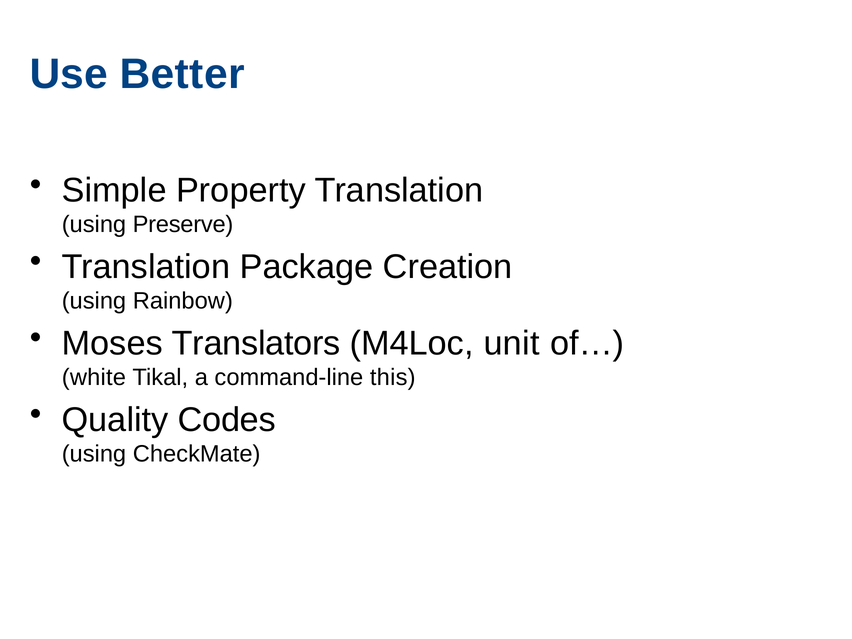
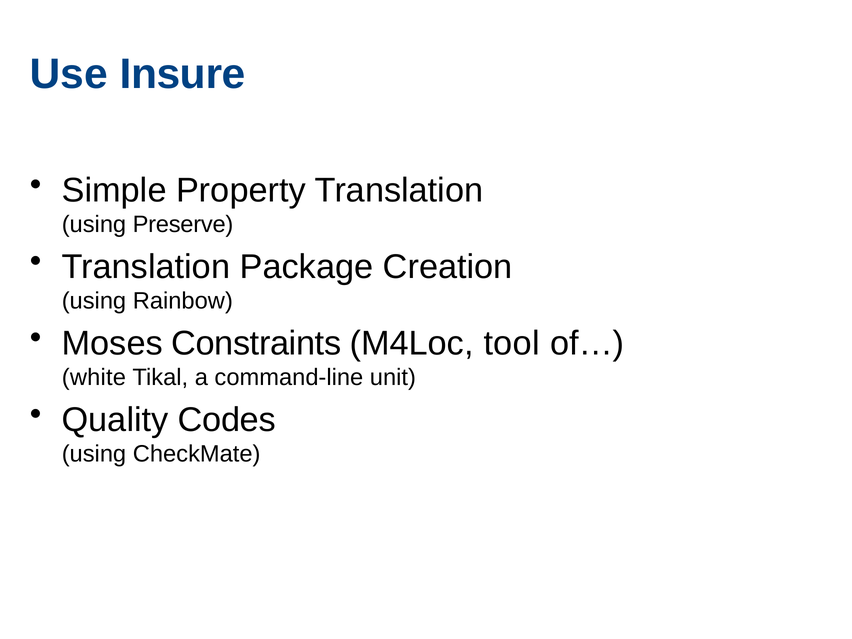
Better: Better -> Insure (183, 74)
Translators: Translators -> Constraints (256, 343)
unit: unit -> tool (512, 343)
this: this -> unit (393, 378)
